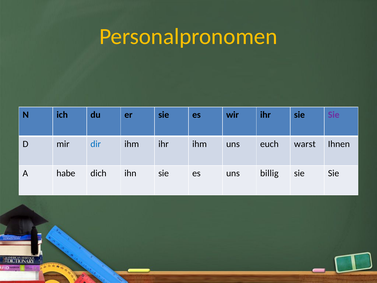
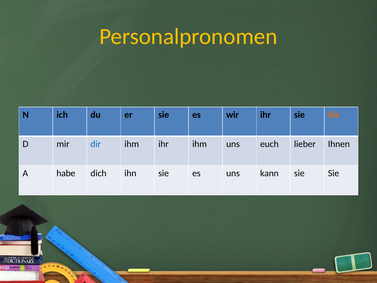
Sie colour: purple -> orange (334, 115)
warst: warst -> lieber (305, 144)
billig: billig -> kann (269, 173)
